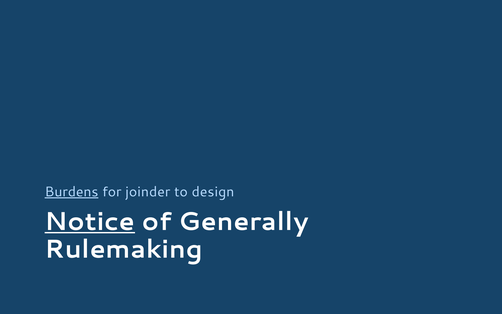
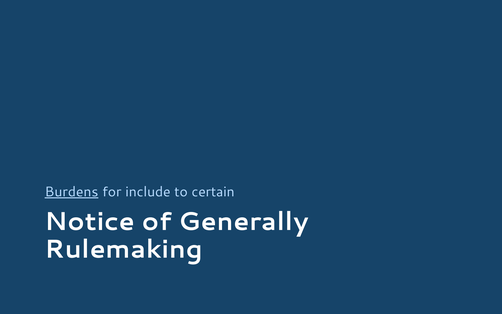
joinder: joinder -> include (148, 192)
design: design -> certain (213, 192)
Notice underline: present -> none (90, 221)
